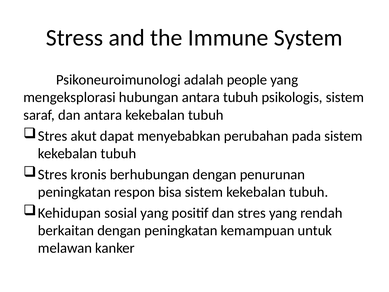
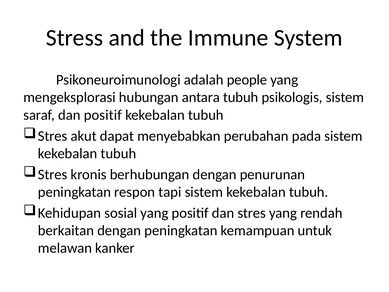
dan antara: antara -> positif (103, 115)
bisa: bisa -> tapi (170, 192)
